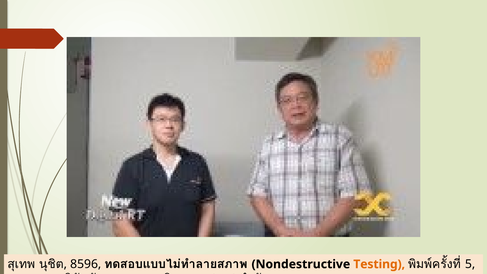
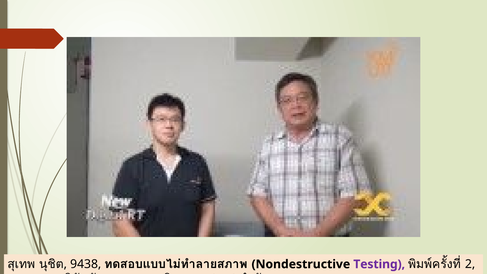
8596: 8596 -> 9438 (86, 264)
Testing colour: orange -> purple (379, 264)
5: 5 -> 2 (470, 264)
